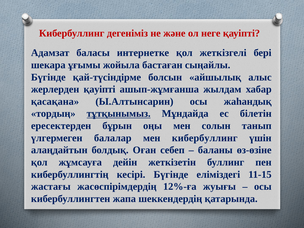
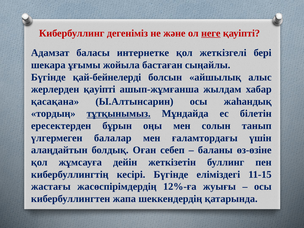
неге underline: none -> present (211, 33)
қай-түсіндірме: қай-түсіндірме -> қай-бейнелерді (107, 77)
мен кибербуллинг: кибербуллинг -> ғаламтордағы (205, 138)
